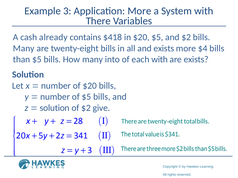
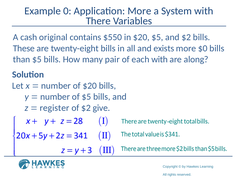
3: 3 -> 0 (67, 11)
already: already -> original (53, 37)
$418: $418 -> $550 (113, 37)
Many: Many -> These (24, 48)
$4: $4 -> $0 (203, 48)
into: into -> pair (112, 60)
are exists: exists -> along (196, 60)
solution: solution -> register (55, 108)
